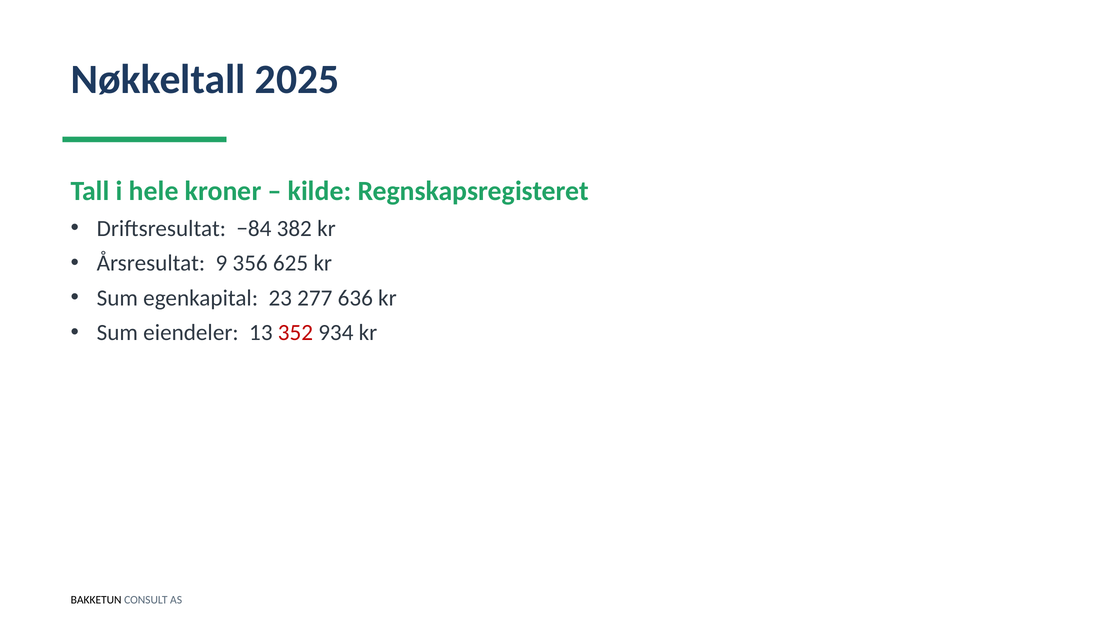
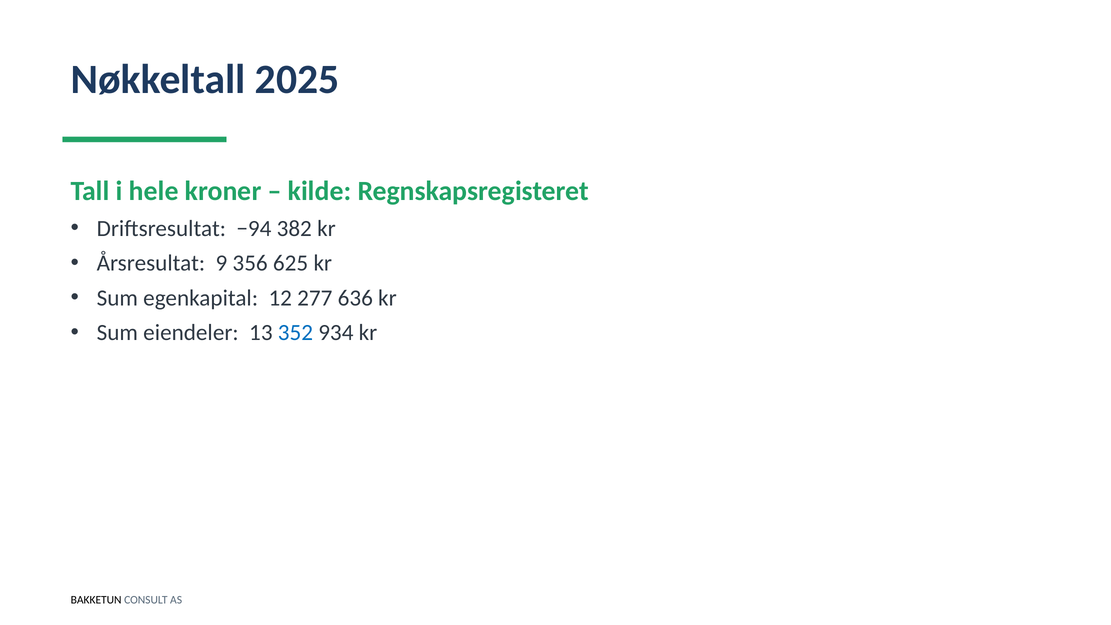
−84: −84 -> −94 (254, 228)
23: 23 -> 12 (280, 298)
352 colour: red -> blue (295, 333)
